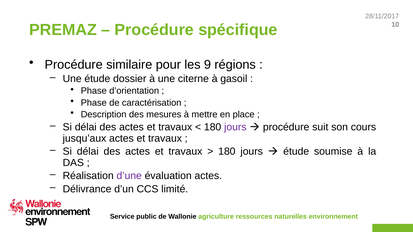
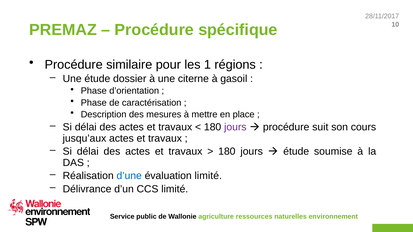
9: 9 -> 1 (207, 65)
d’une colour: purple -> blue (129, 176)
évaluation actes: actes -> limité (208, 176)
